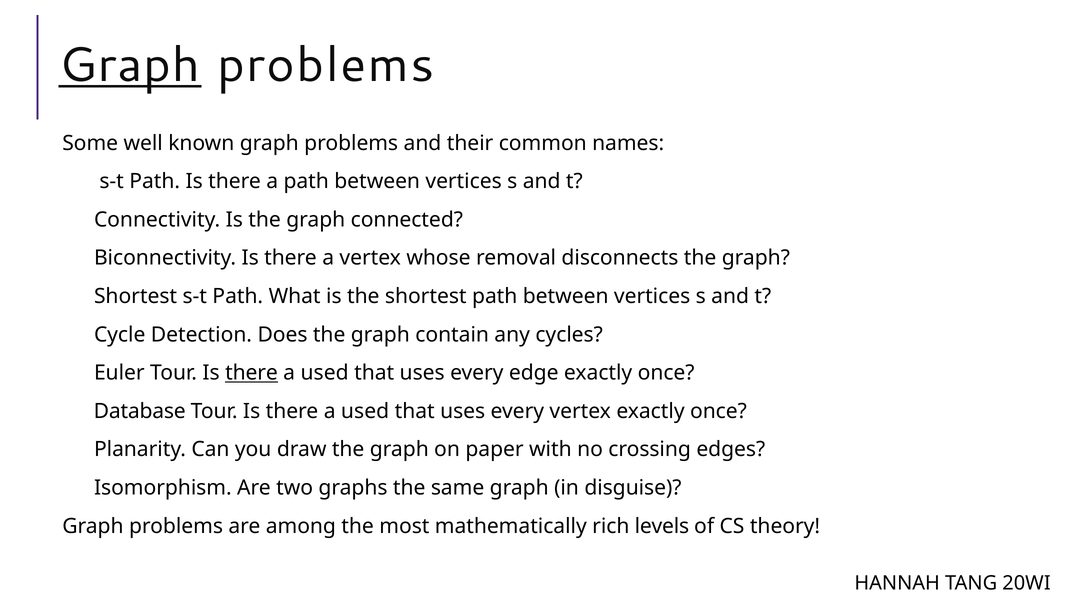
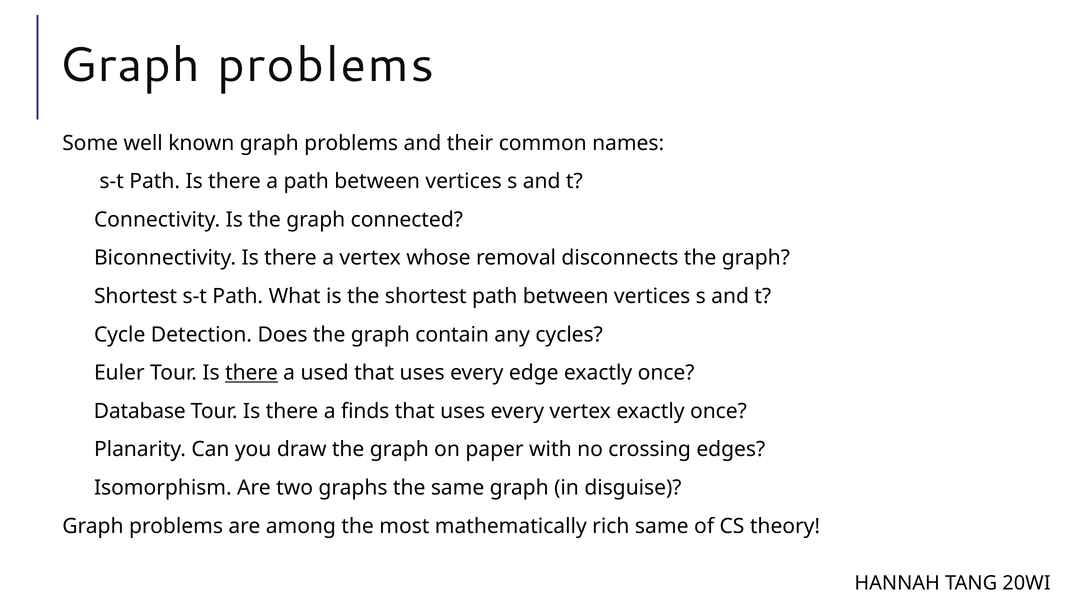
Graph underline: present -> none (130, 65)
used: used -> finds (365, 412)
rich levels: levels -> same (662, 527)
